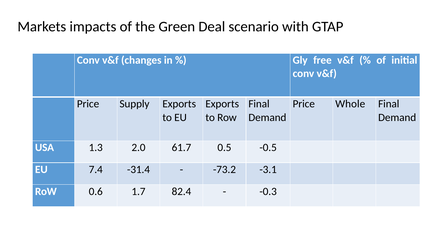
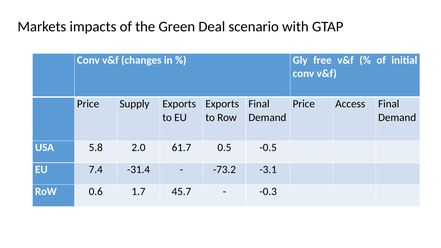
Whole: Whole -> Access (350, 104)
1.3: 1.3 -> 5.8 (96, 148)
82.4: 82.4 -> 45.7 (181, 191)
